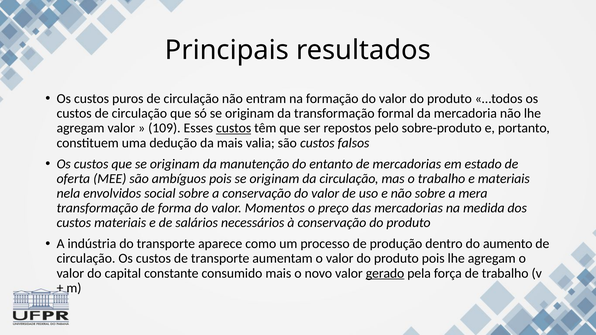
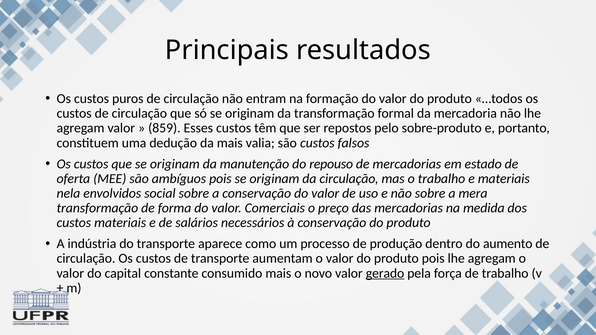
109: 109 -> 859 (164, 128)
custos underline: present -> none (234, 128)
entanto: entanto -> repouso (331, 164)
Momentos: Momentos -> Comerciais (275, 208)
